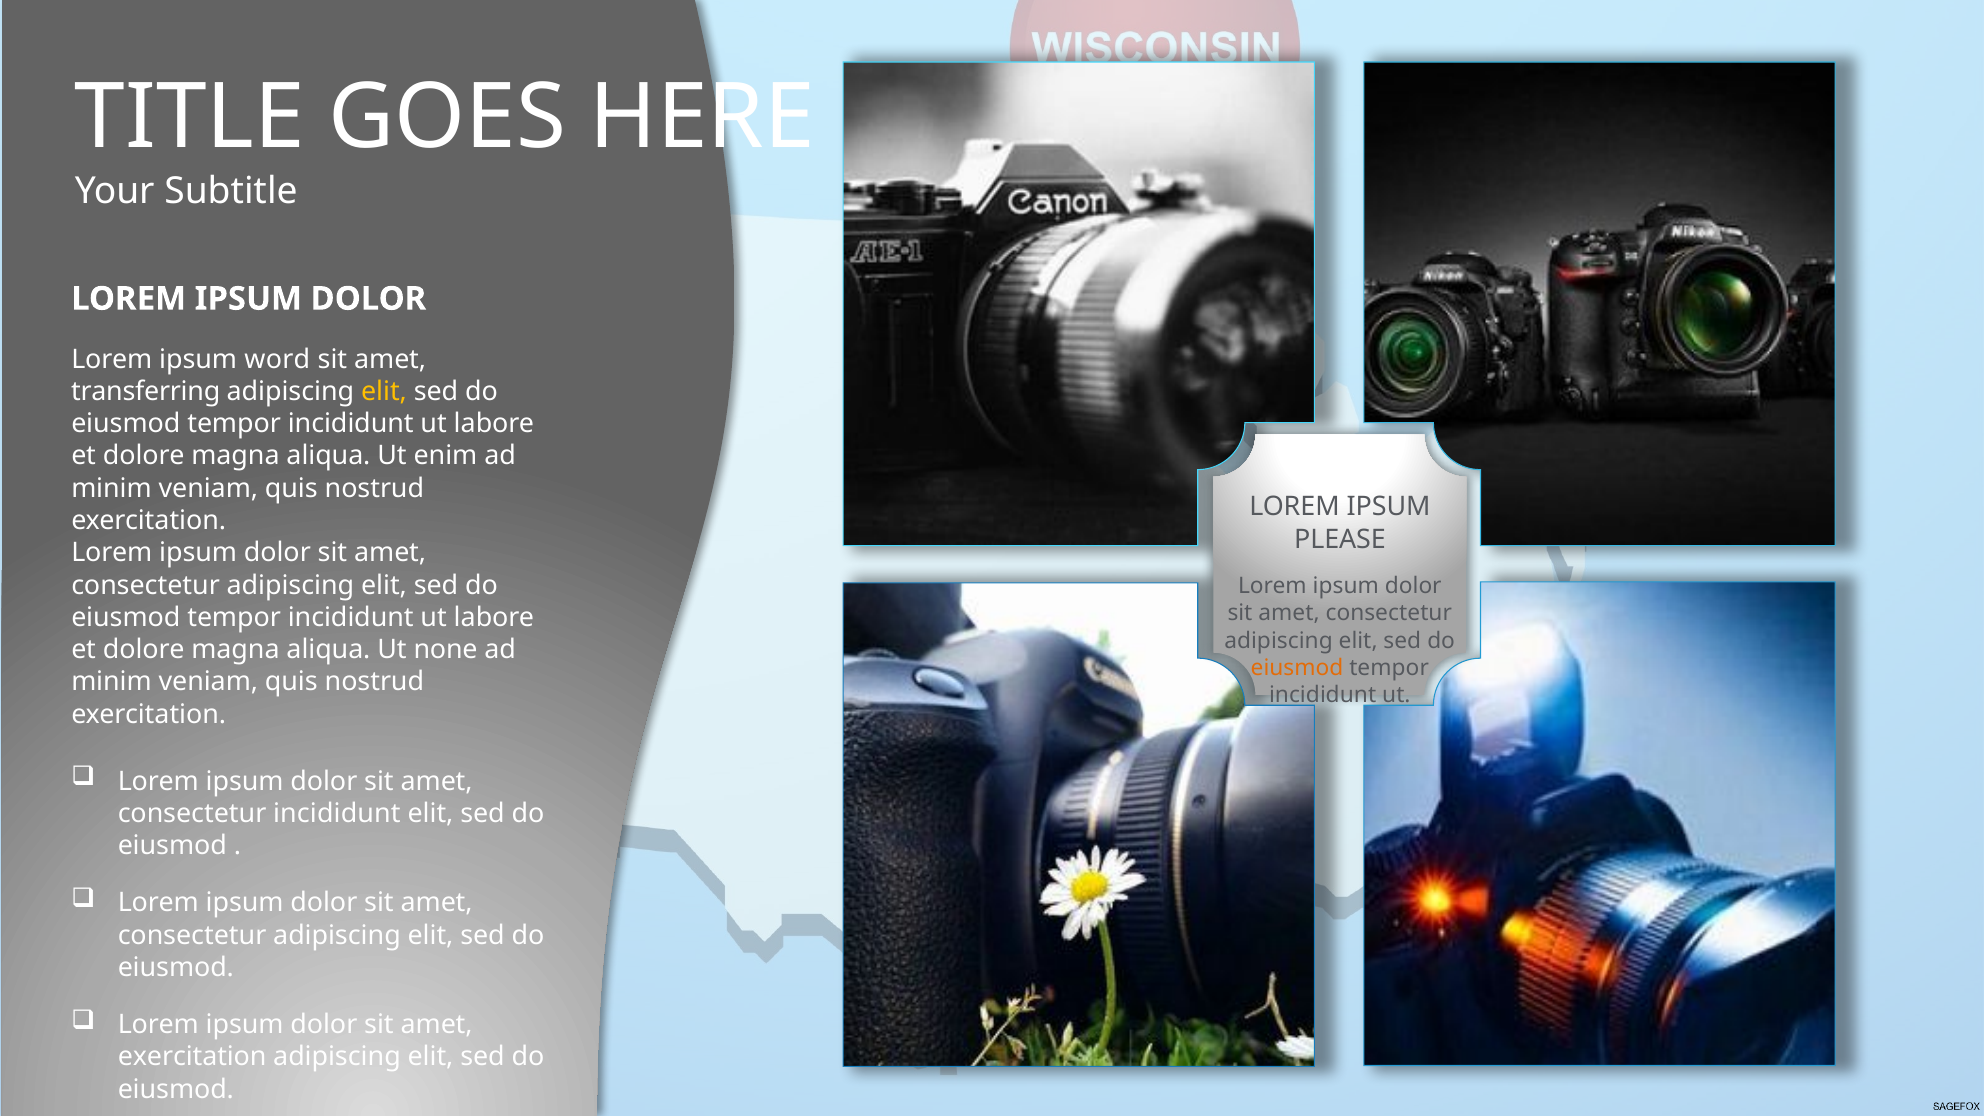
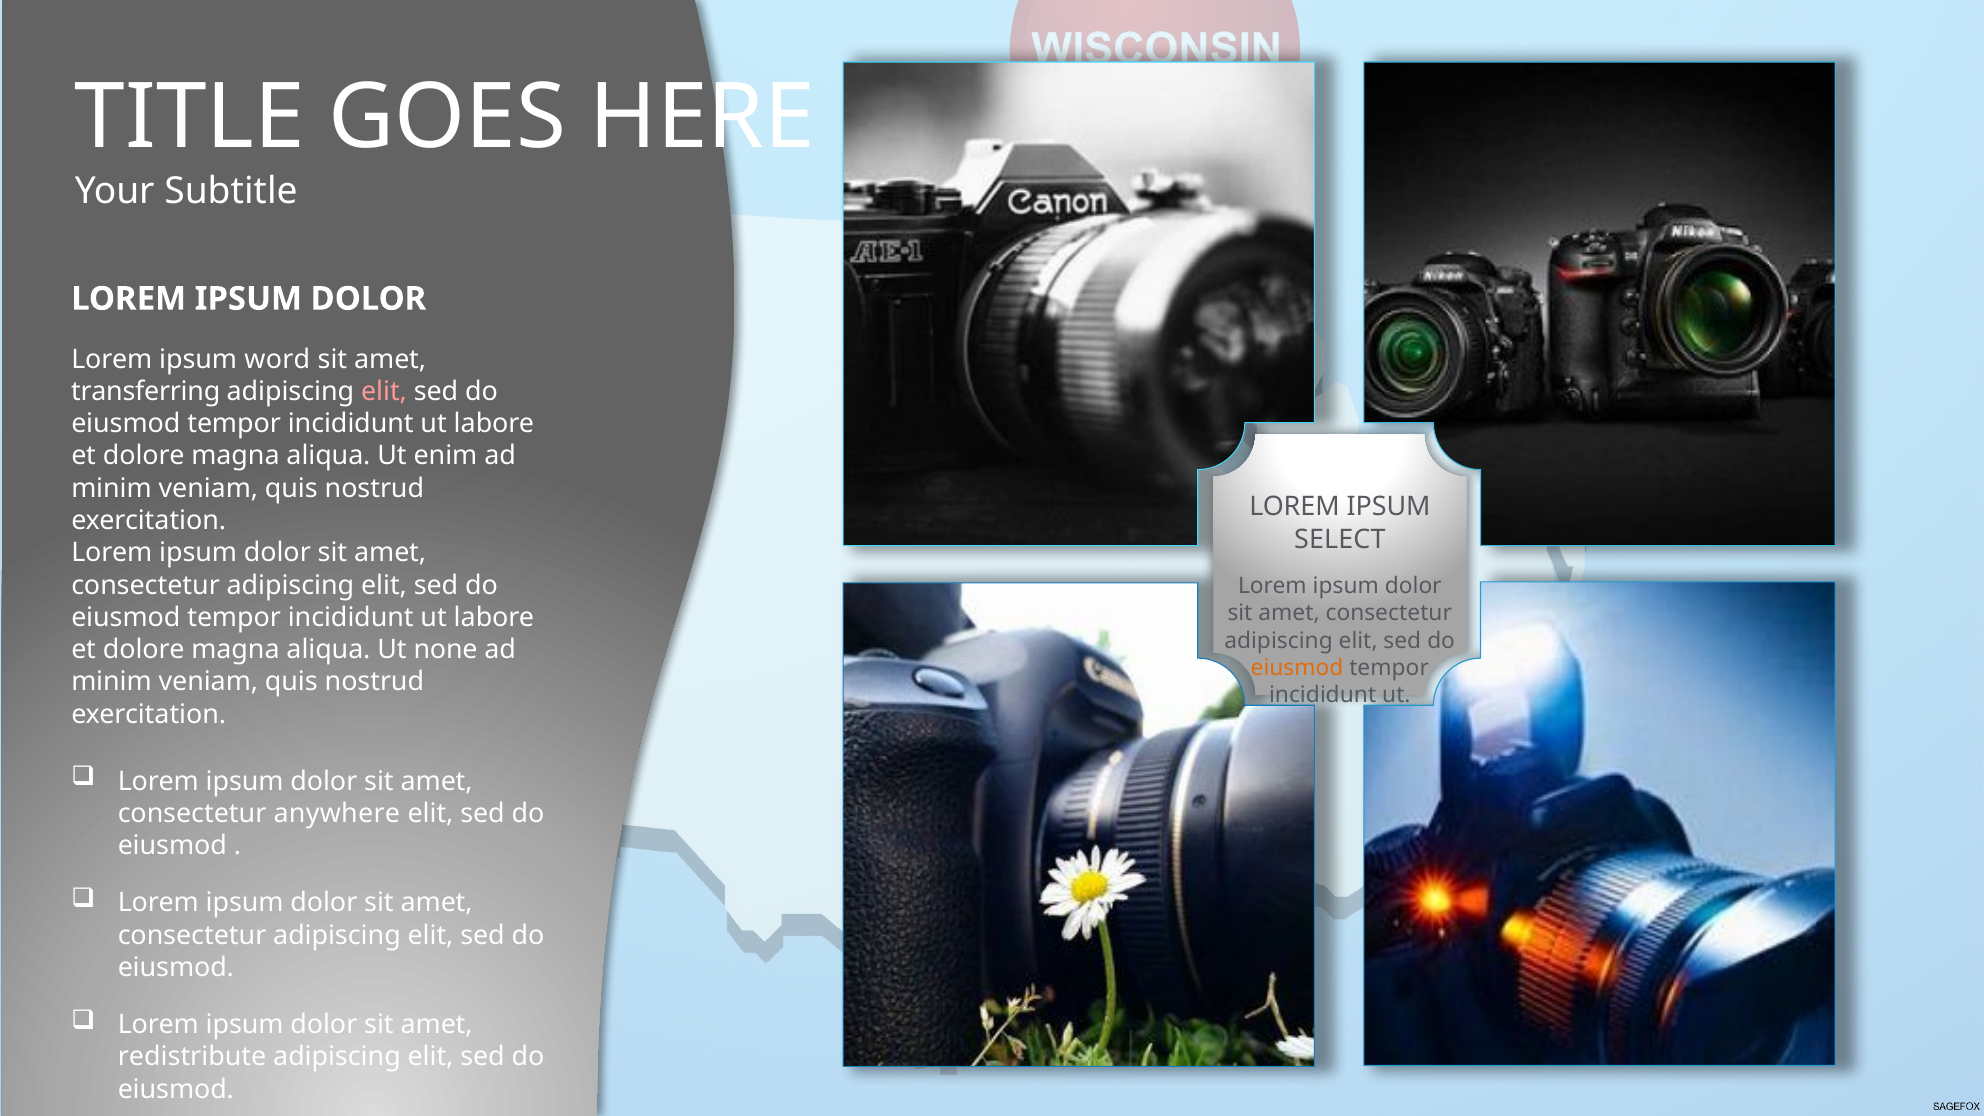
elit colour: yellow -> pink (384, 391)
PLEASE: PLEASE -> SELECT (1340, 539)
consectetur incididunt: incididunt -> anywhere (337, 814)
exercitation: exercitation -> redistribute (192, 1057)
